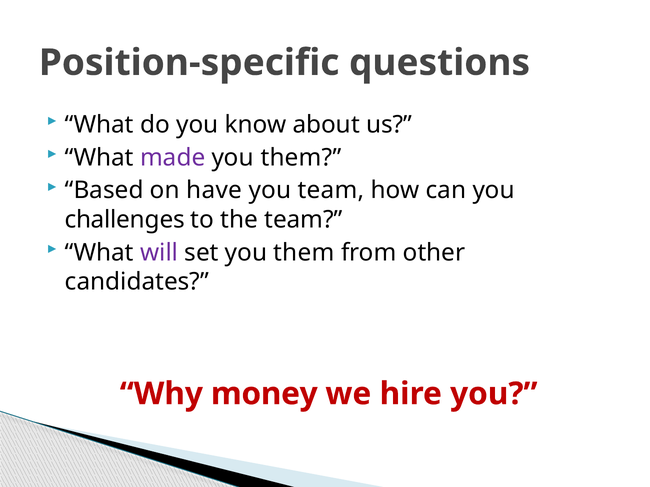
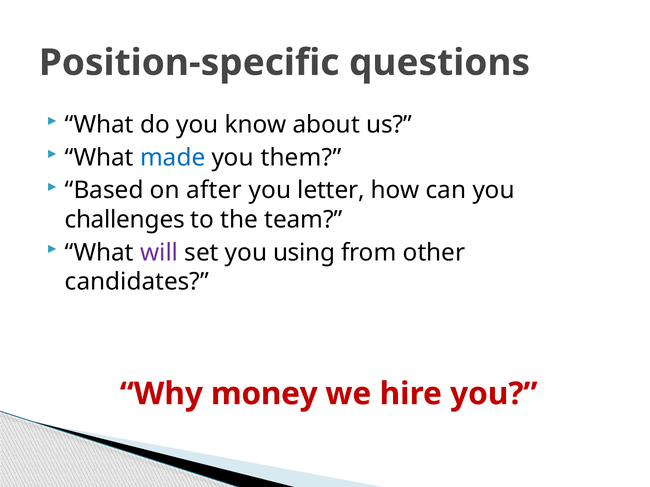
made colour: purple -> blue (173, 158)
have: have -> after (214, 191)
you team: team -> letter (331, 191)
set you them: them -> using (304, 253)
